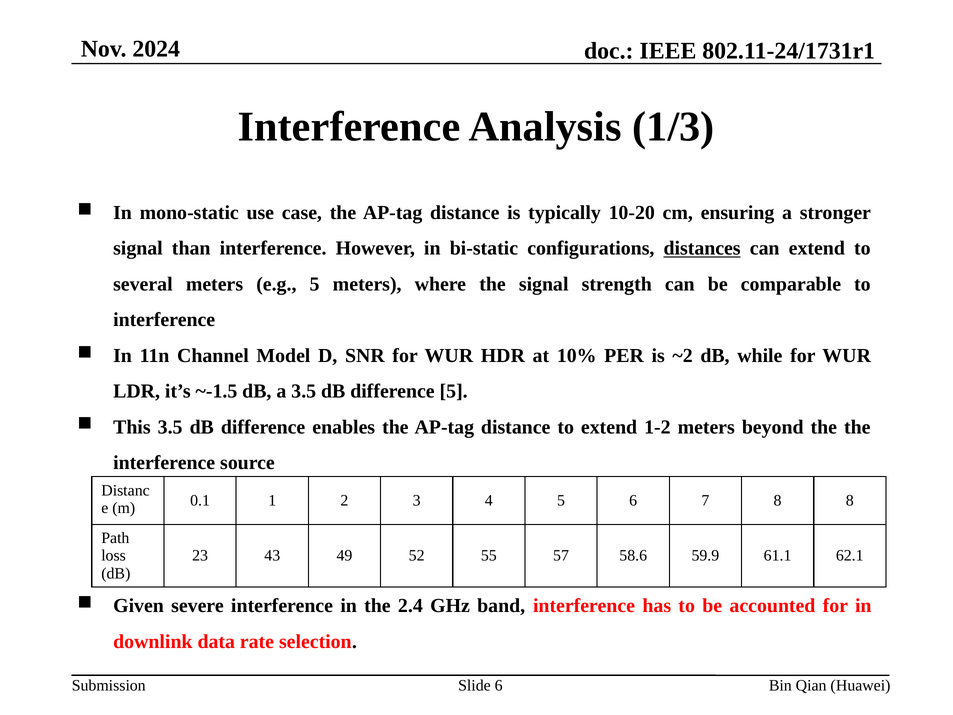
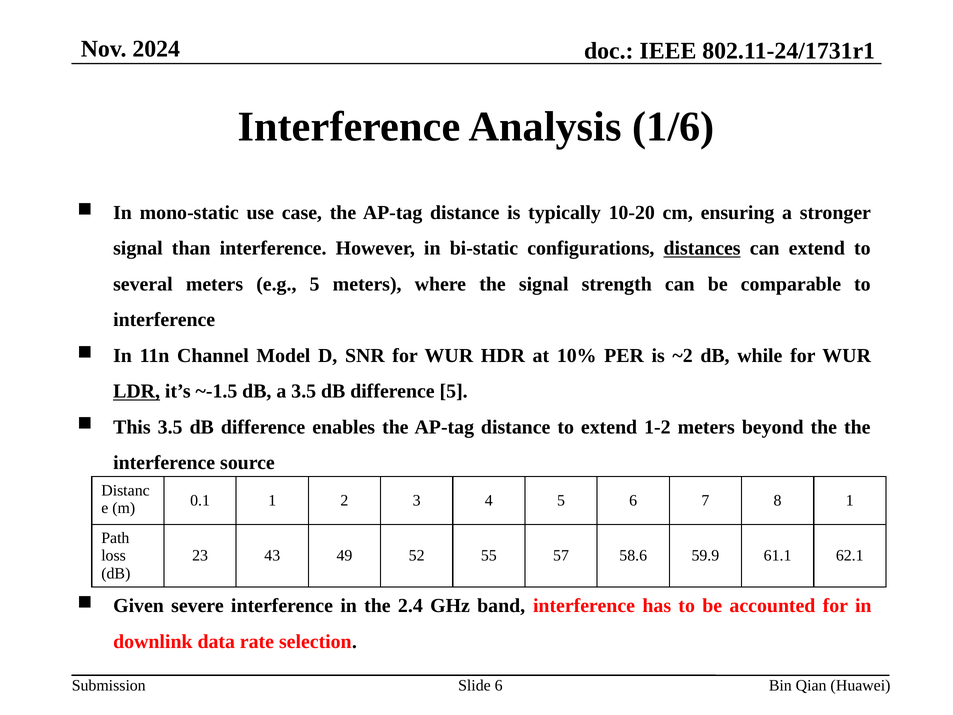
1/3: 1/3 -> 1/6 (673, 127)
LDR underline: none -> present (137, 391)
8 8: 8 -> 1 (850, 500)
